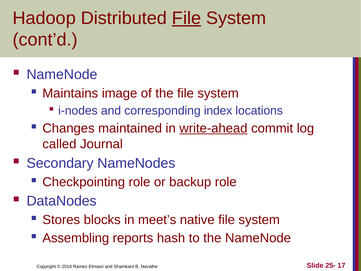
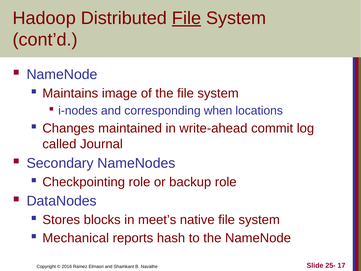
index: index -> when (218, 111)
write-ahead underline: present -> none (213, 128)
Assembling: Assembling -> Mechanical (76, 238)
